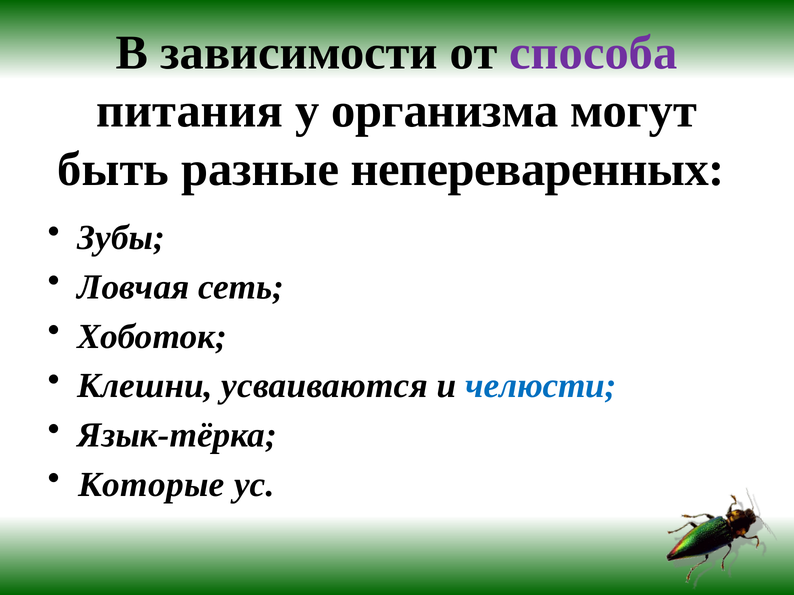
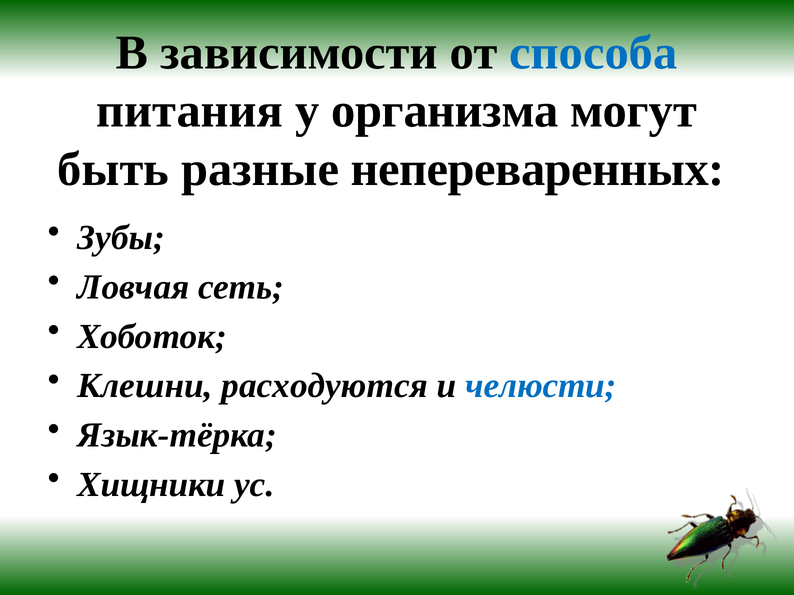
способа colour: purple -> blue (593, 53)
усваиваются: усваиваются -> расходуются (325, 386)
Которые: Которые -> Хищники (152, 485)
